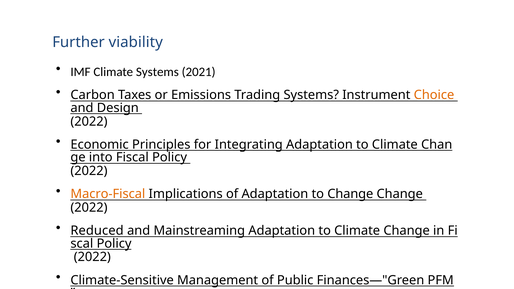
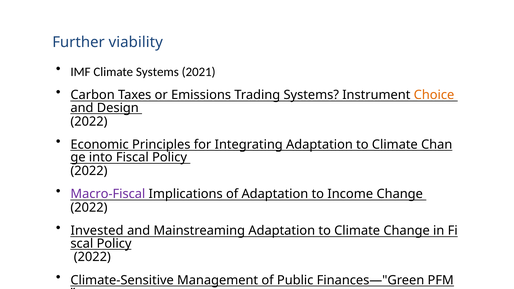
Macro-Fiscal colour: orange -> purple (108, 194)
to Change: Change -> Income (350, 194)
Reduced: Reduced -> Invested (97, 231)
